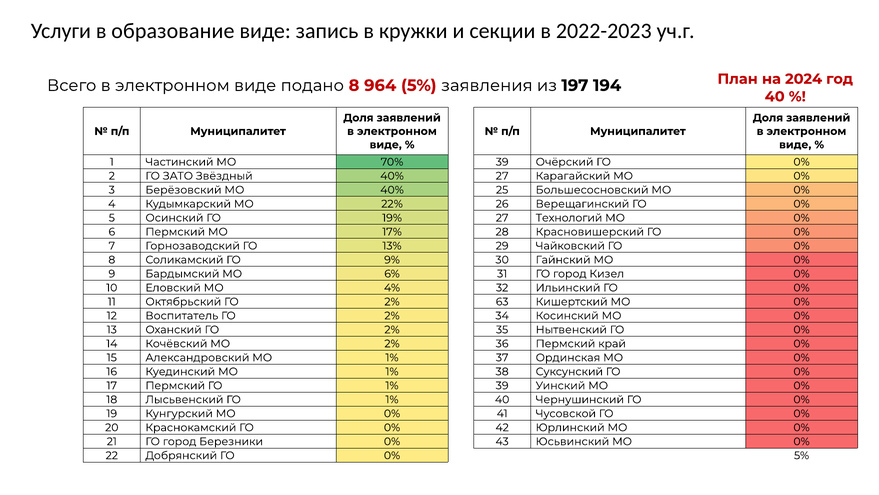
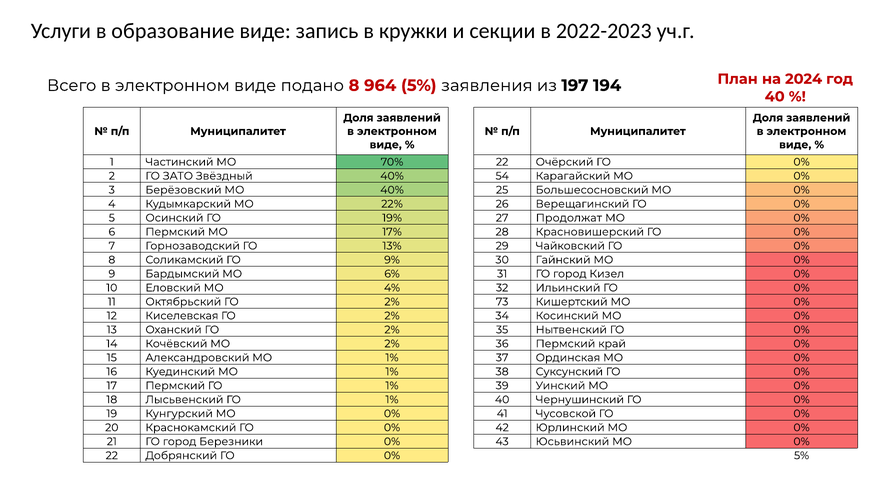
39: 39 -> 22 (502, 162)
27: 27 -> 54 (502, 176)
Технологий: Технологий -> Продолжат (569, 218)
63: 63 -> 73 (502, 301)
Воспитатель: Воспитатель -> Киселевская (182, 315)
